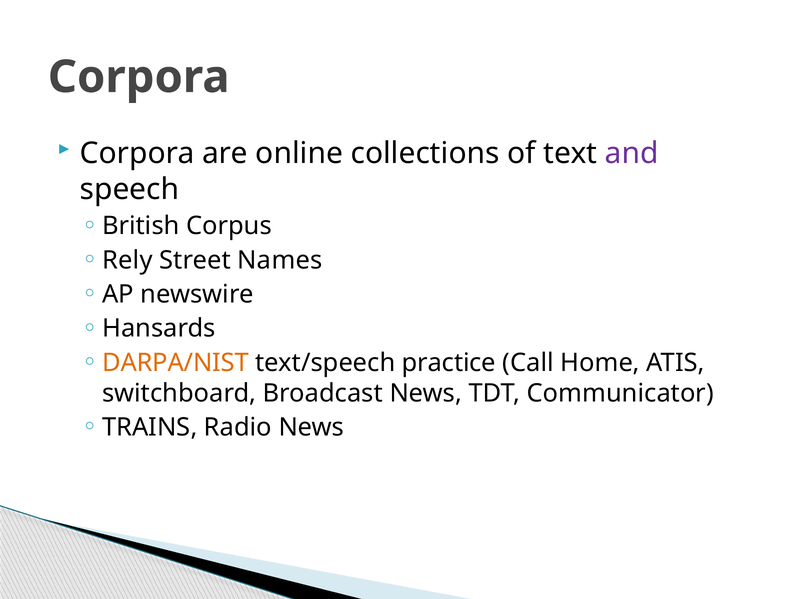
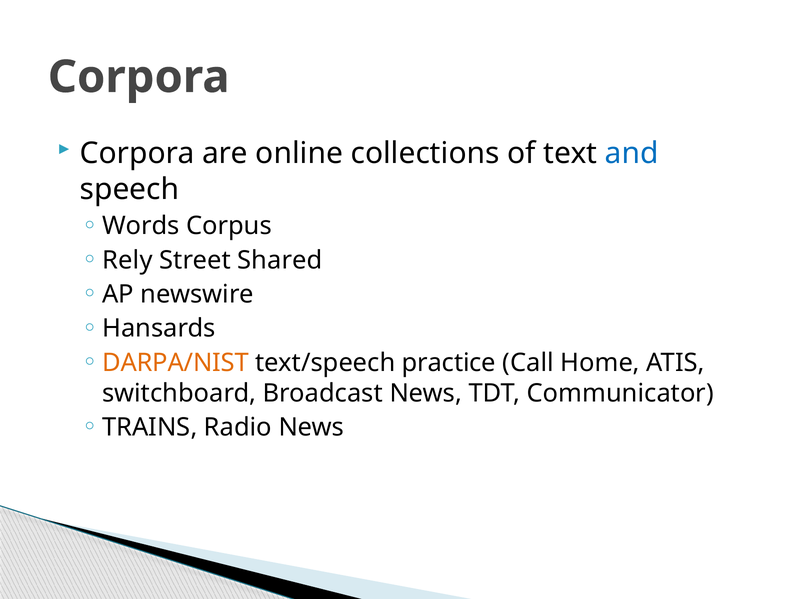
and colour: purple -> blue (632, 153)
British: British -> Words (141, 226)
Names: Names -> Shared (280, 260)
